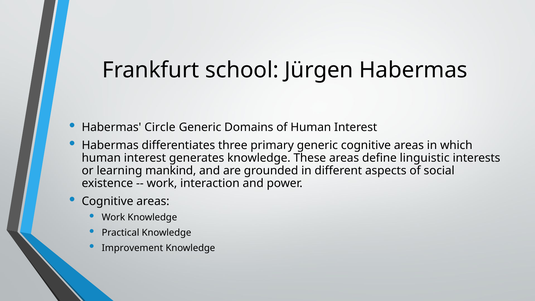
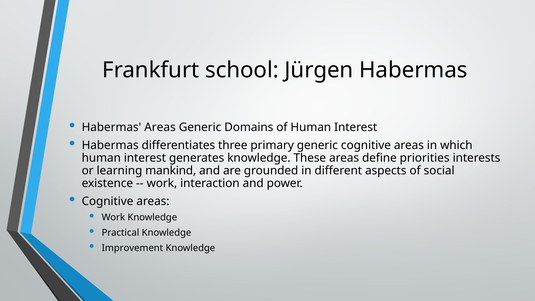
Habermas Circle: Circle -> Areas (160, 127)
linguistic: linguistic -> priorities (425, 158)
